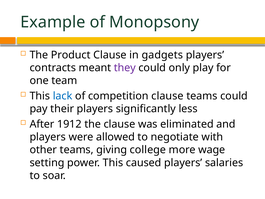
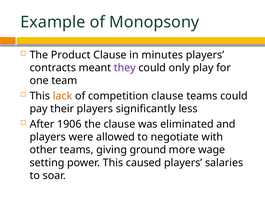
gadgets: gadgets -> minutes (162, 55)
lack colour: blue -> orange (63, 96)
1912: 1912 -> 1906 (69, 124)
college: college -> ground (148, 150)
